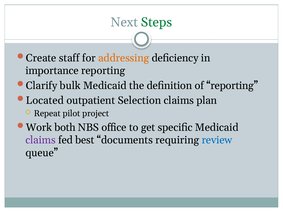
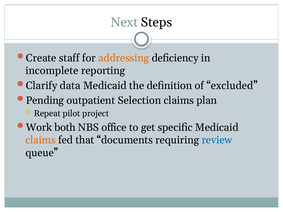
Steps colour: green -> black (157, 22)
importance: importance -> incomplete (52, 71)
bulk: bulk -> data (70, 86)
of reporting: reporting -> excluded (232, 86)
Located: Located -> Pending (45, 101)
claims colour: purple -> orange (41, 140)
best: best -> that (85, 140)
